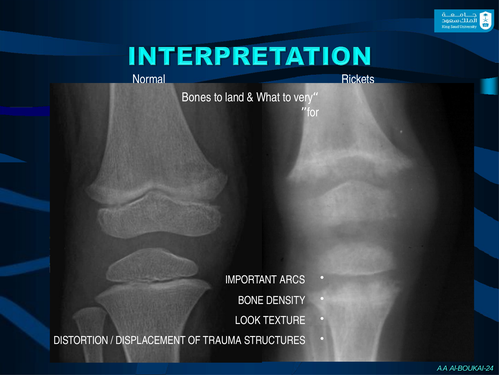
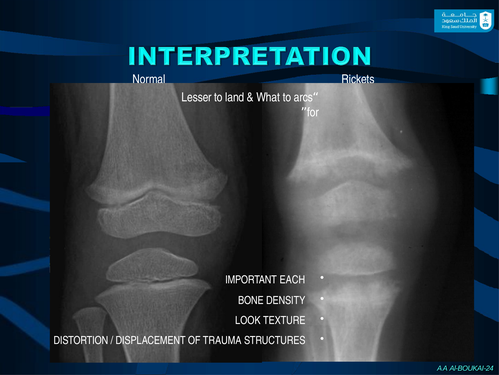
Bones: Bones -> Lesser (197, 97)
very: very -> arcs (303, 97)
ARCS: ARCS -> EACH (292, 279)
